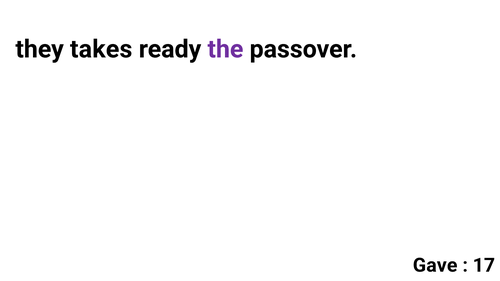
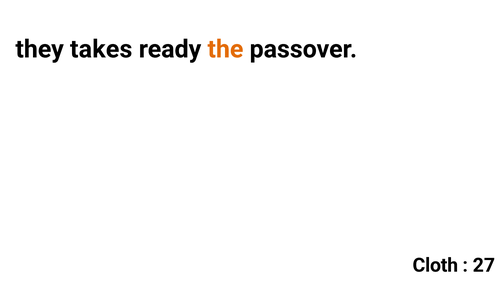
the colour: purple -> orange (225, 49)
Gave: Gave -> Cloth (435, 266)
17: 17 -> 27 (484, 266)
